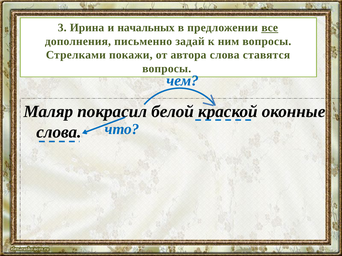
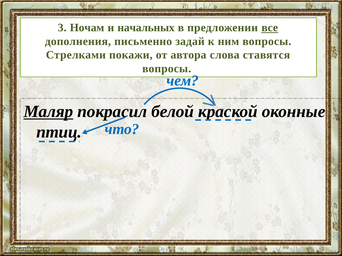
Ирина: Ирина -> Ночам (87, 28)
Маляр underline: none -> present (48, 112)
слова: слова -> птиц (59, 132)
